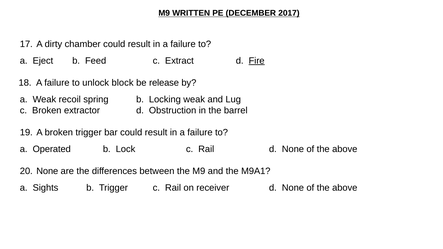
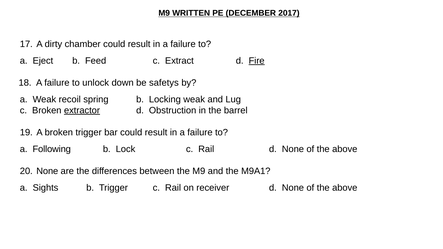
block: block -> down (123, 83)
release: release -> safetys (164, 83)
extractor underline: none -> present (82, 110)
Operated: Operated -> Following (52, 149)
